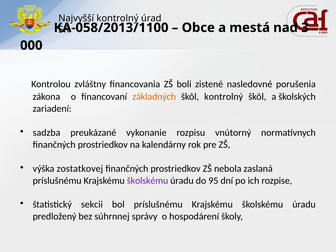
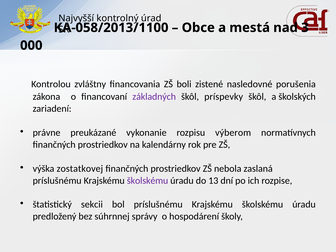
základných colour: orange -> purple (154, 97)
škôl kontrolný: kontrolný -> príspevky (224, 97)
sadzba: sadzba -> právne (47, 133)
vnútorný: vnútorný -> výberom (233, 133)
95: 95 -> 13 (213, 181)
